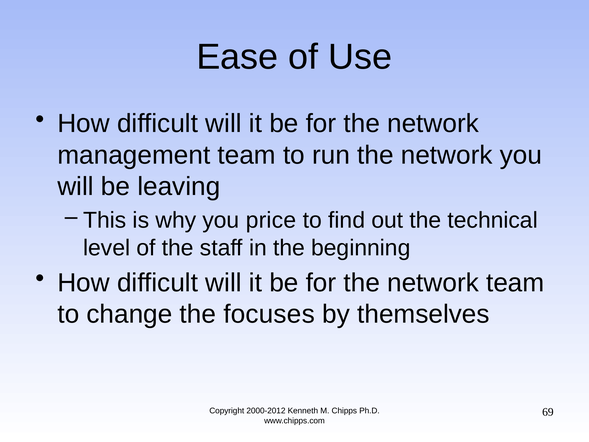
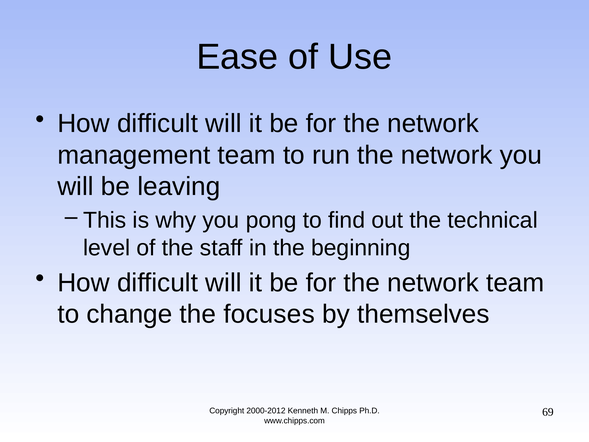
price: price -> pong (271, 220)
